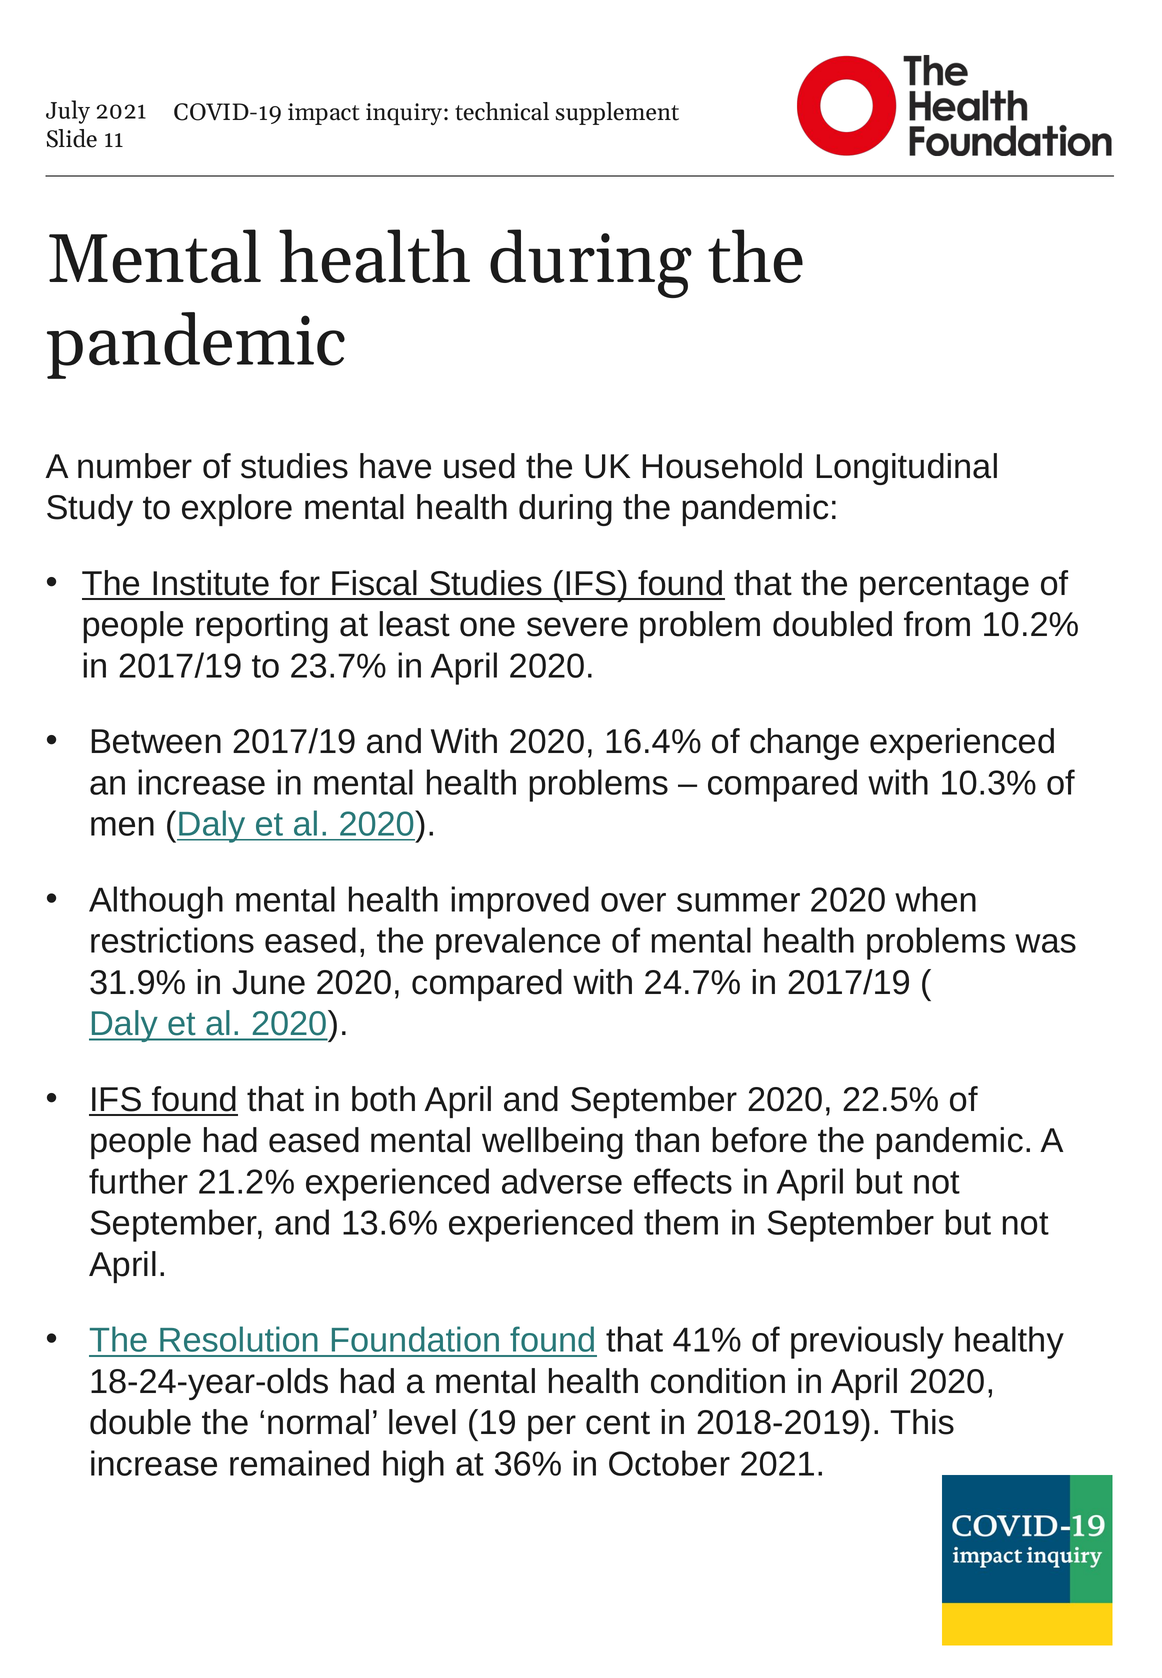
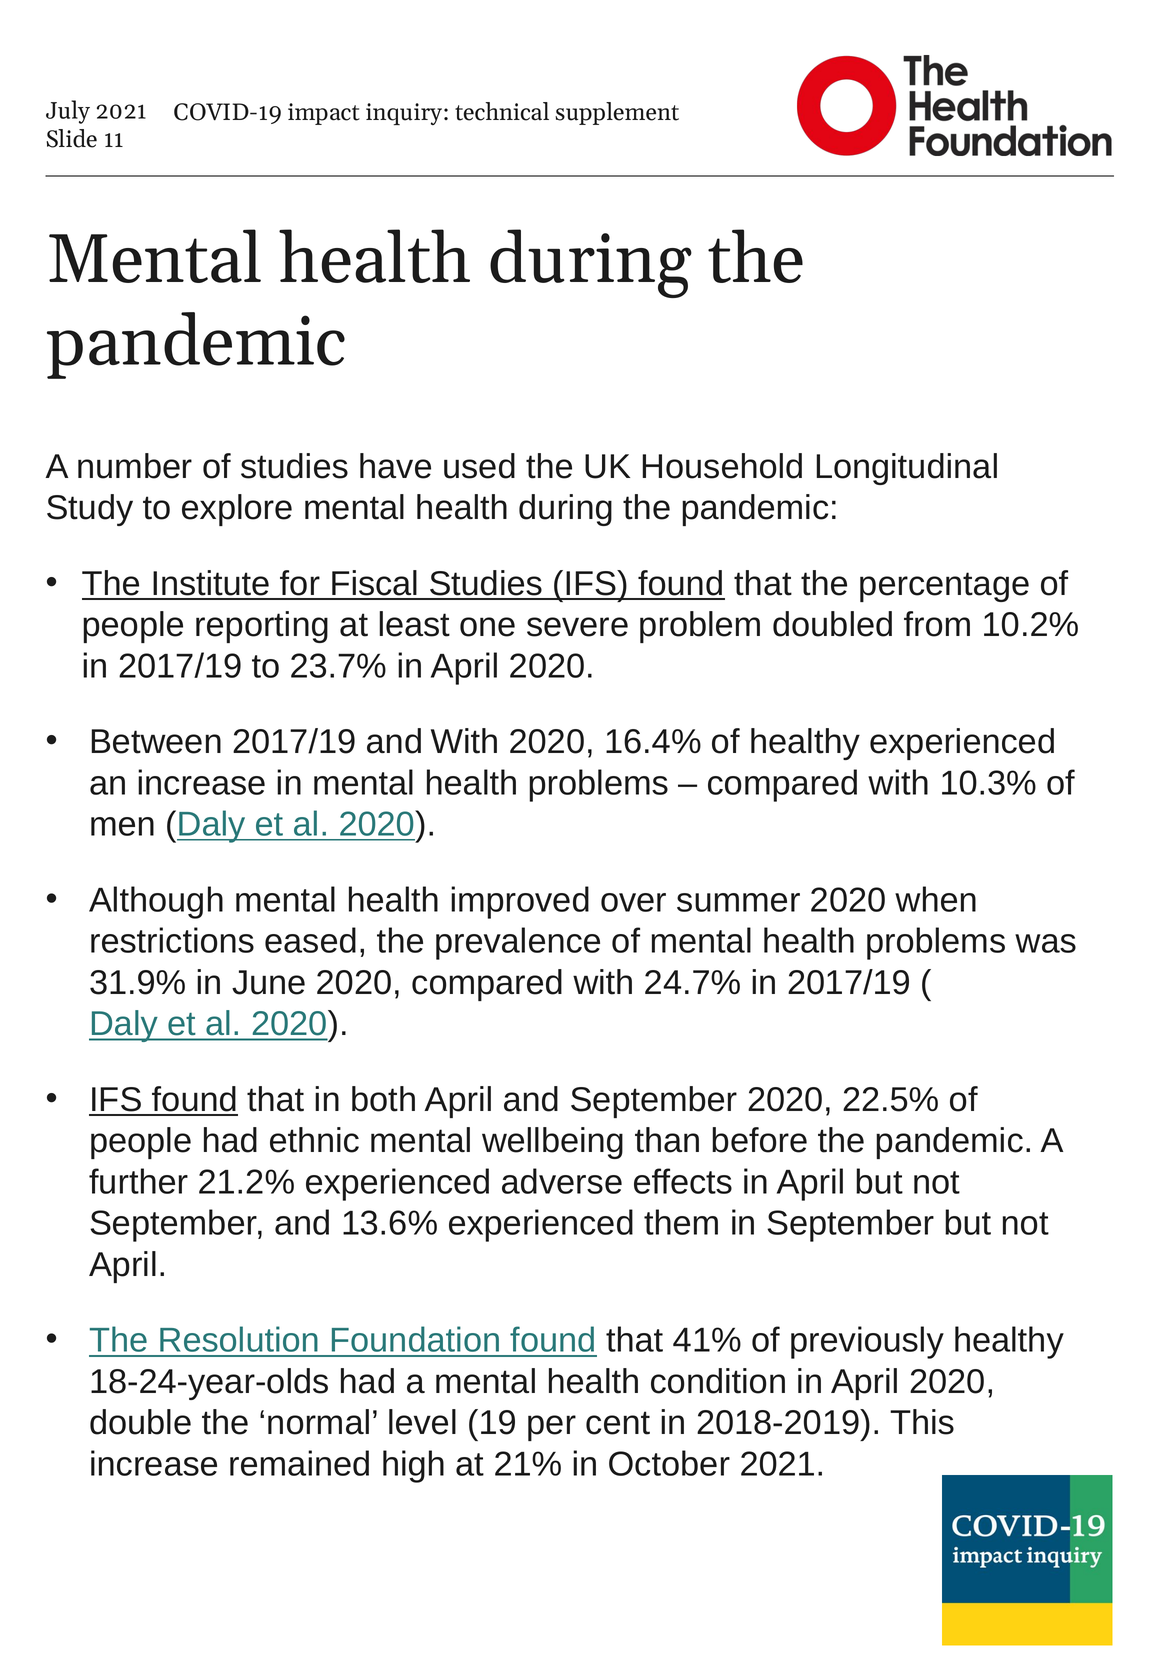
of change: change -> healthy (804, 742)
had eased: eased -> ethnic (314, 1141)
36%: 36% -> 21% (528, 1465)
